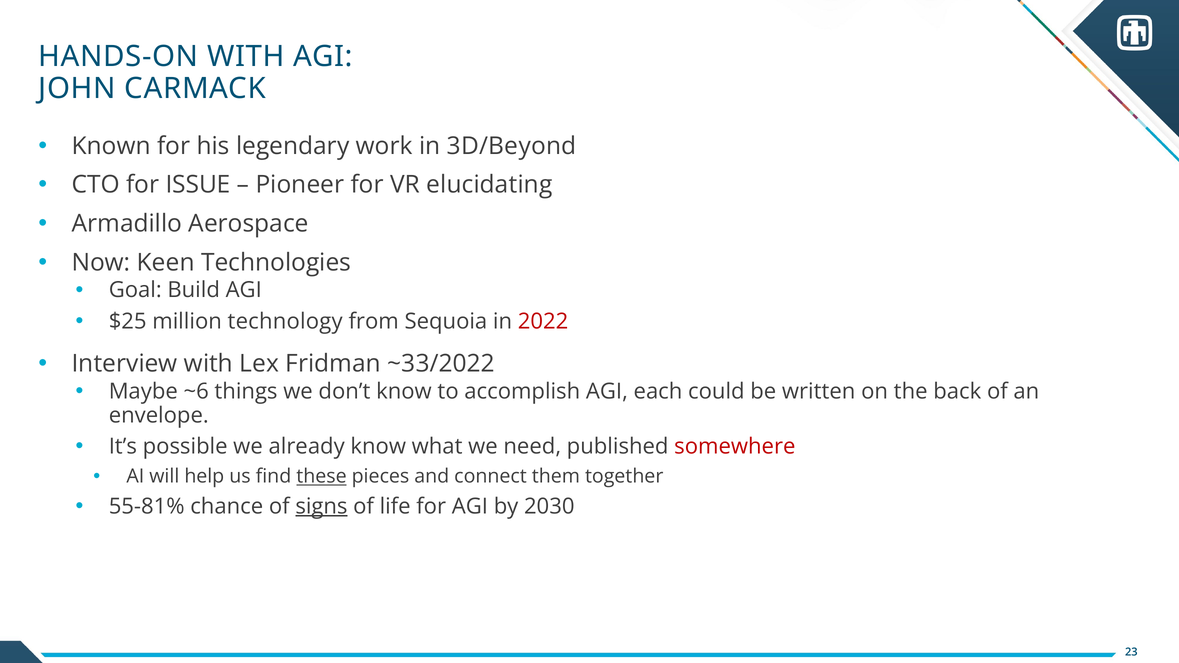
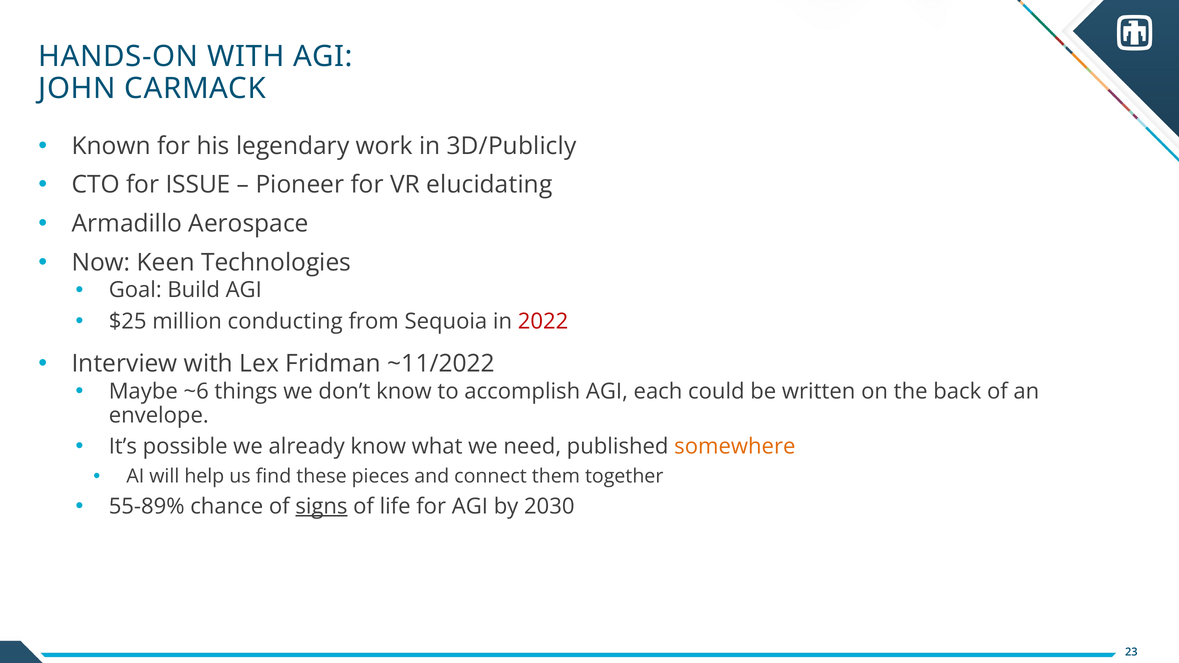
3D/Beyond: 3D/Beyond -> 3D/Publicly (512, 146)
technology: technology -> conducting (285, 321)
~33/2022: ~33/2022 -> ~11/2022 (441, 364)
somewhere colour: red -> orange (735, 447)
these underline: present -> none (322, 477)
55-81%: 55-81% -> 55-89% (147, 507)
